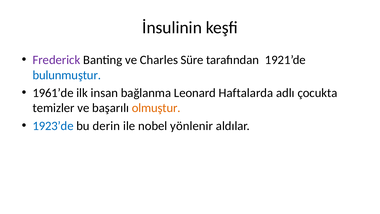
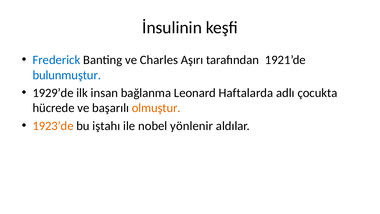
Frederick colour: purple -> blue (56, 60)
Süre: Süre -> Aşırı (192, 60)
1961’de: 1961’de -> 1929’de (53, 93)
temizler: temizler -> hücrede (54, 108)
1923’de colour: blue -> orange (53, 126)
derin: derin -> iştahı (106, 126)
